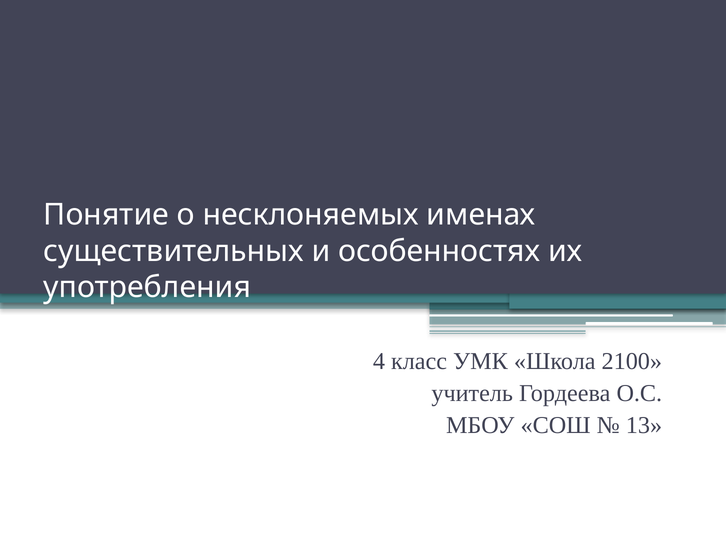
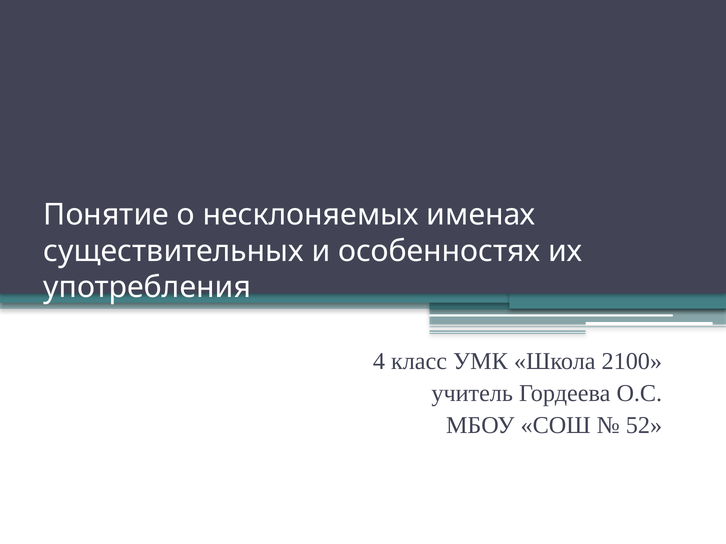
13: 13 -> 52 (644, 426)
